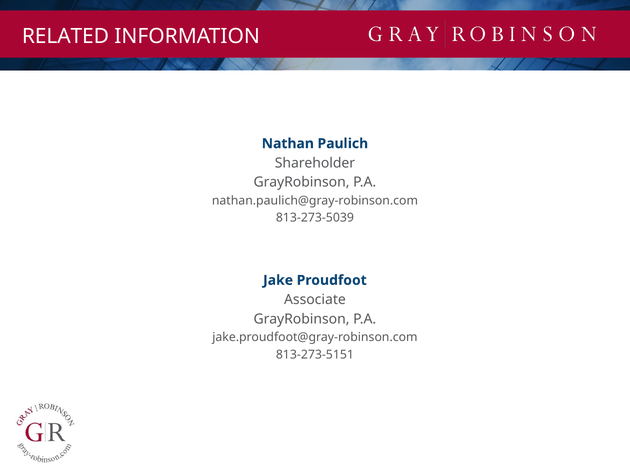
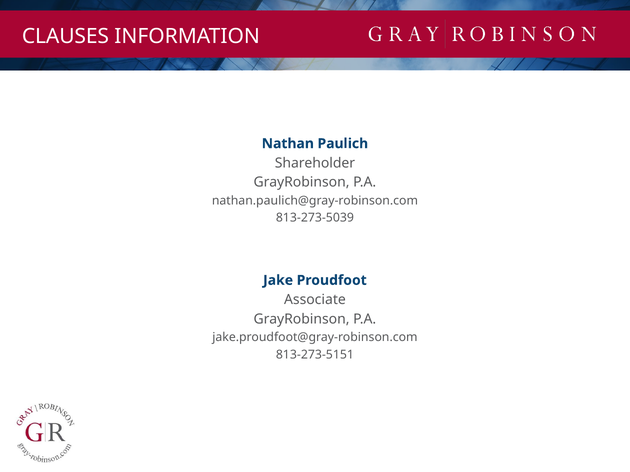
RELATED: RELATED -> CLAUSES (65, 36)
